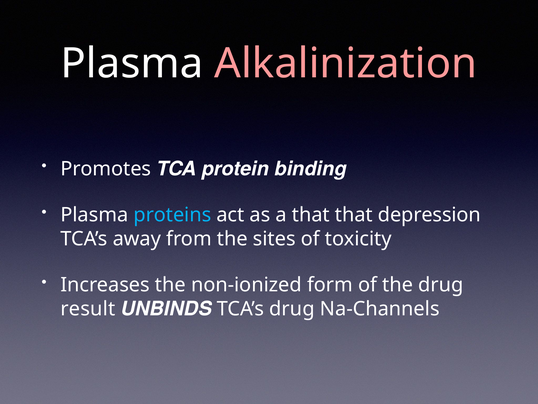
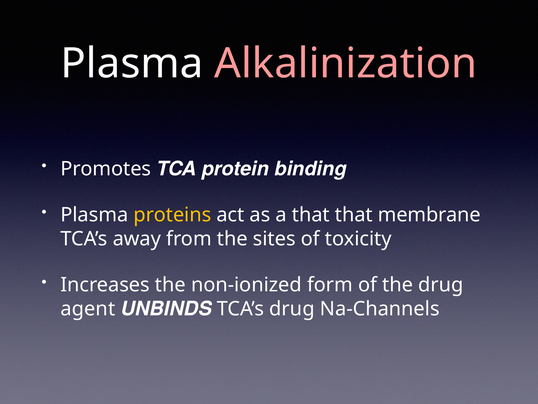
proteins colour: light blue -> yellow (172, 215)
depression: depression -> membrane (429, 215)
result: result -> agent (88, 309)
